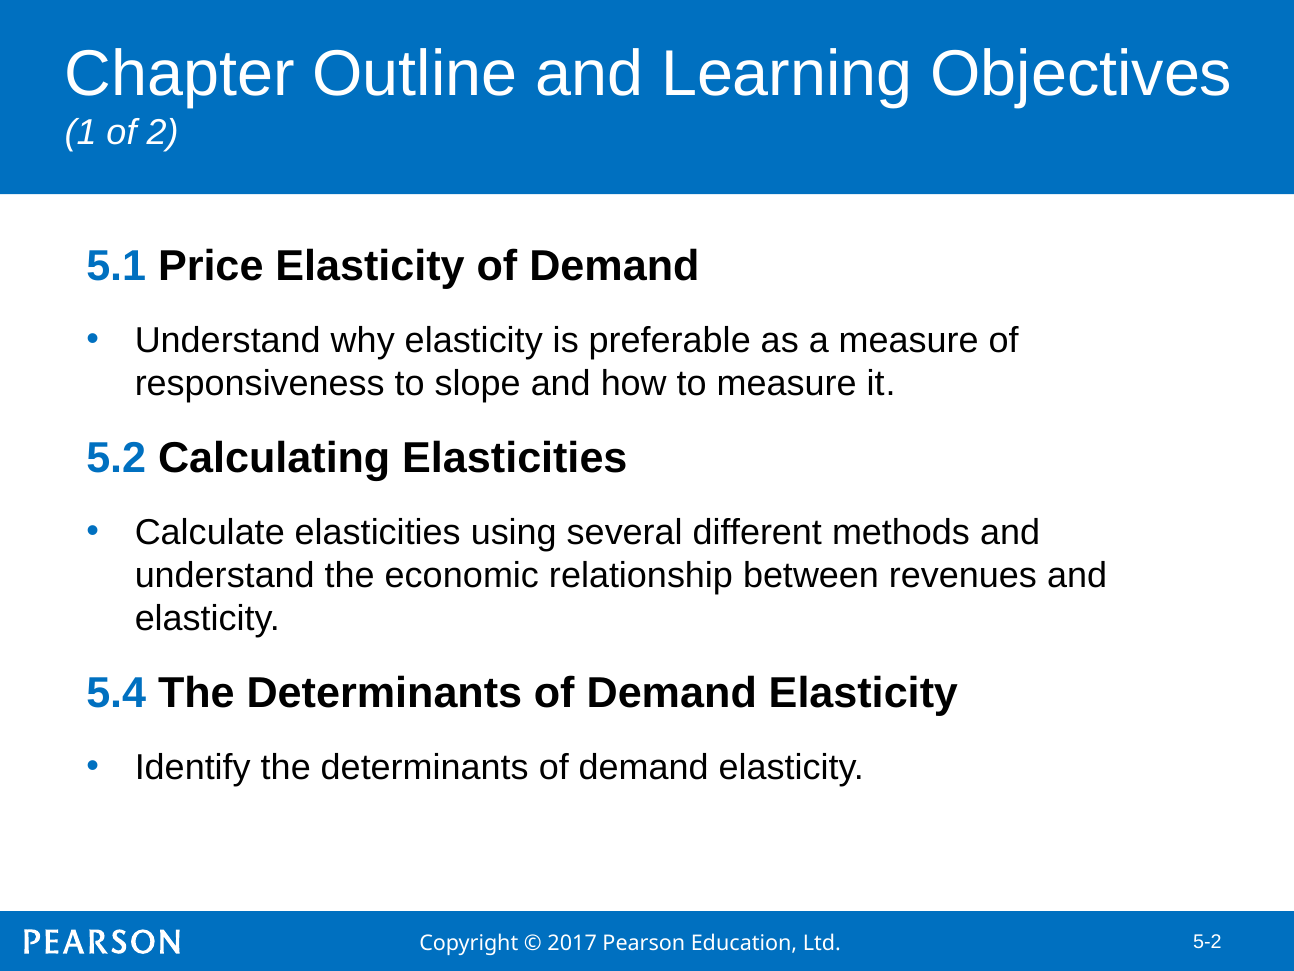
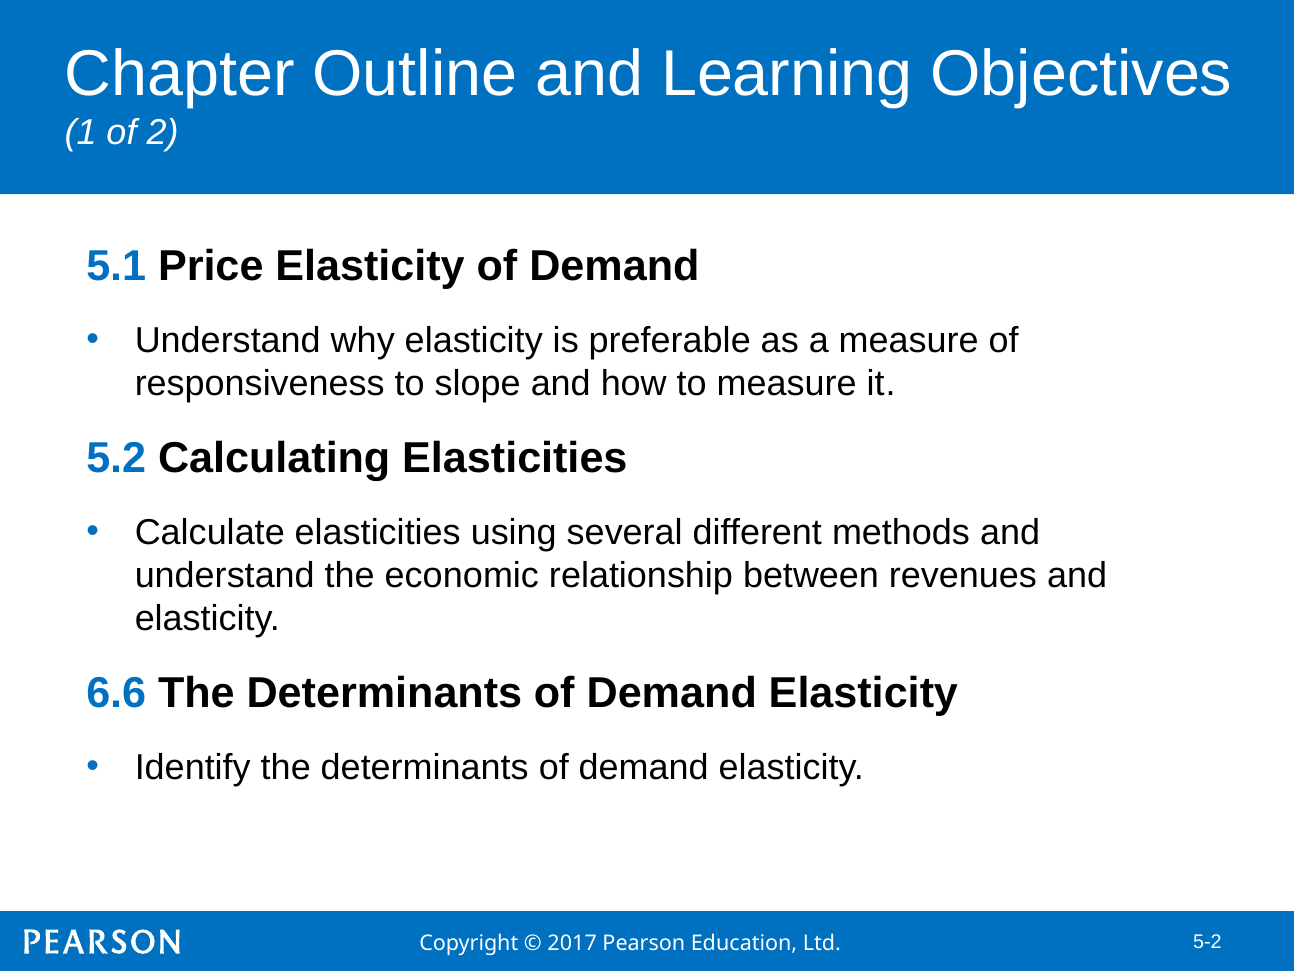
5.4: 5.4 -> 6.6 (116, 693)
